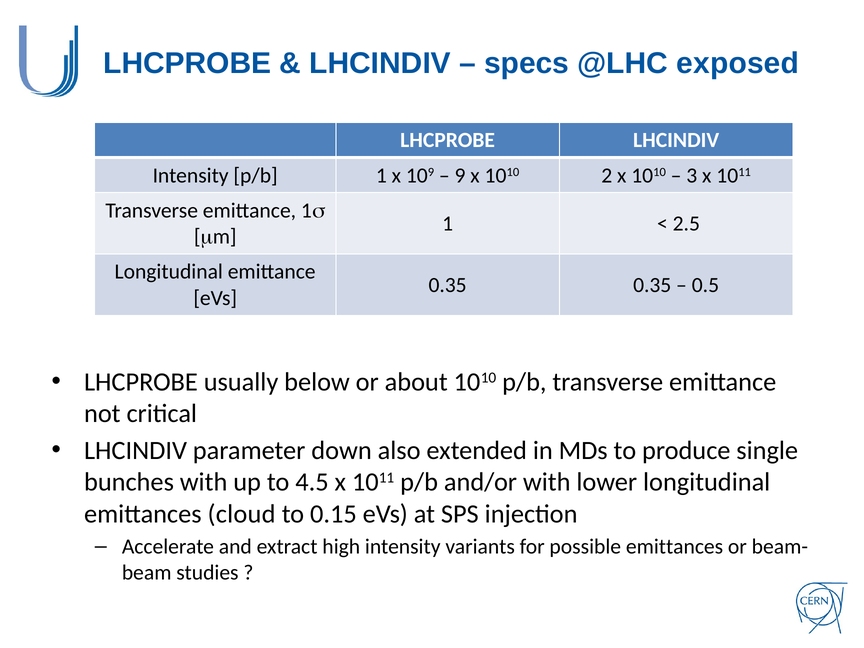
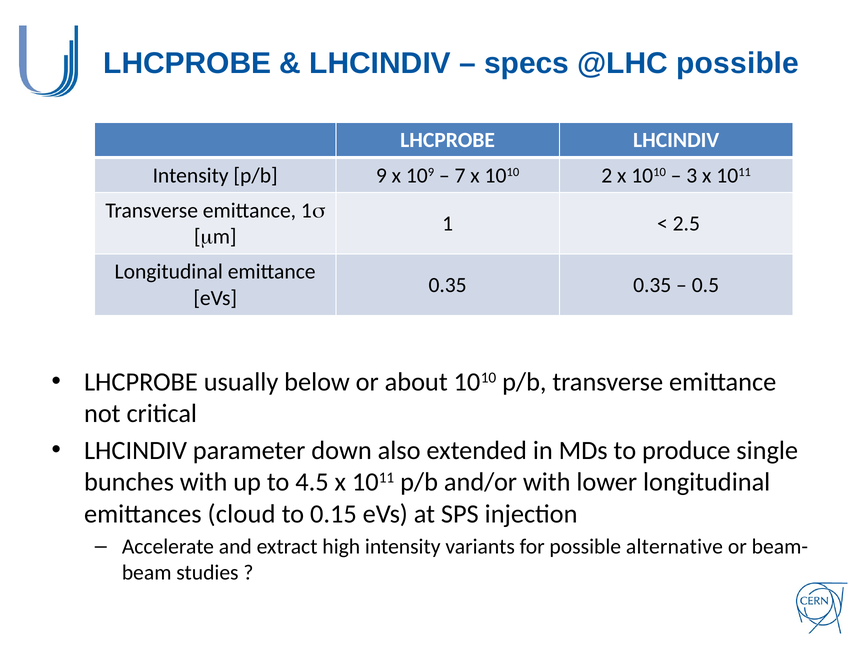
@LHC exposed: exposed -> possible (738, 63)
p/b 1: 1 -> 9 (381, 175)
9: 9 -> 7 (460, 175)
possible emittances: emittances -> alternative (674, 547)
